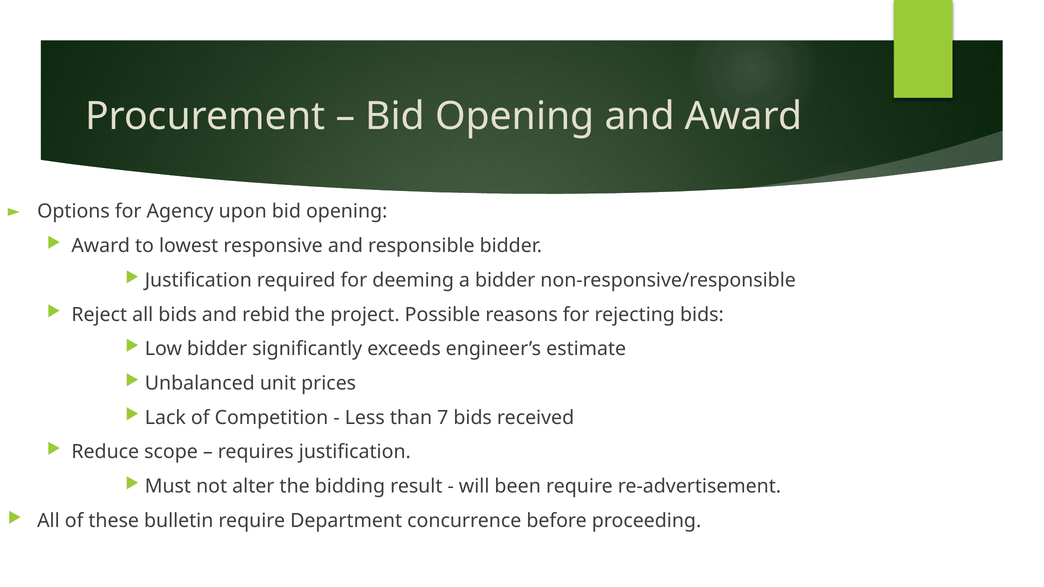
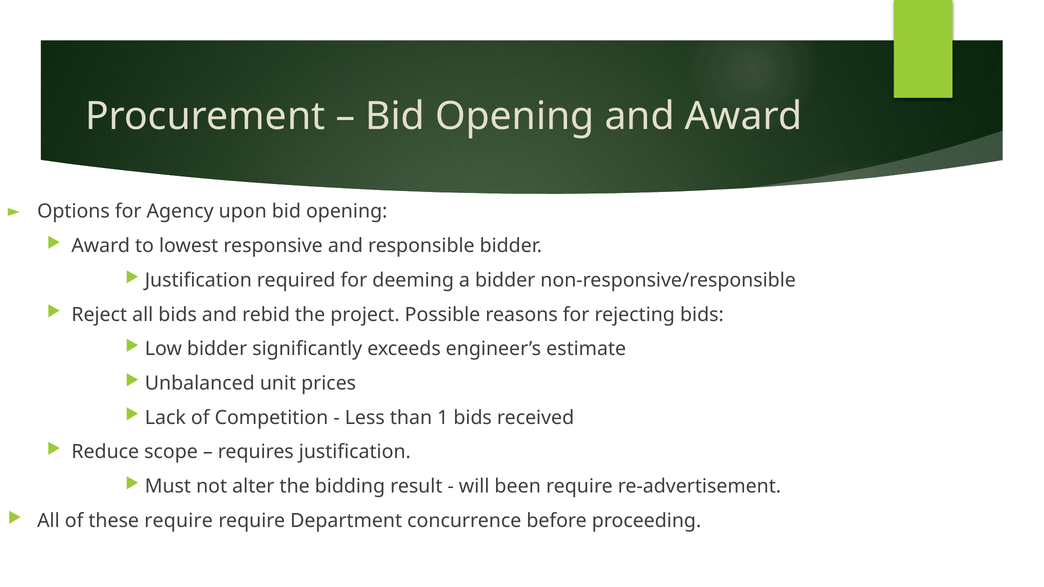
7: 7 -> 1 (443, 418)
these bulletin: bulletin -> require (179, 521)
